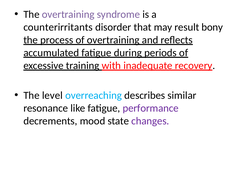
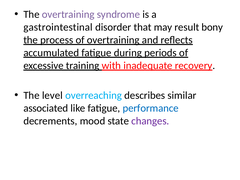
counterirritants: counterirritants -> gastrointestinal (58, 27)
resonance: resonance -> associated (46, 108)
performance colour: purple -> blue (151, 108)
